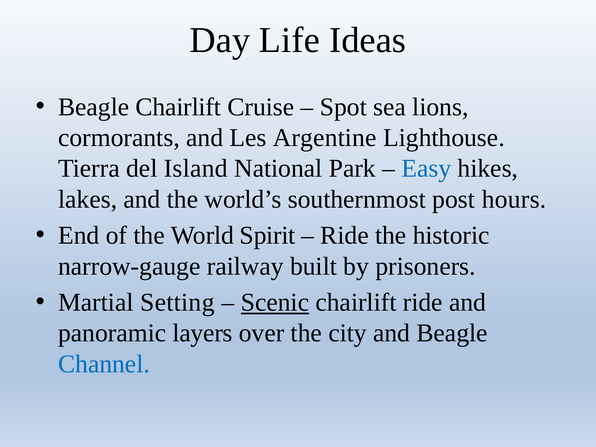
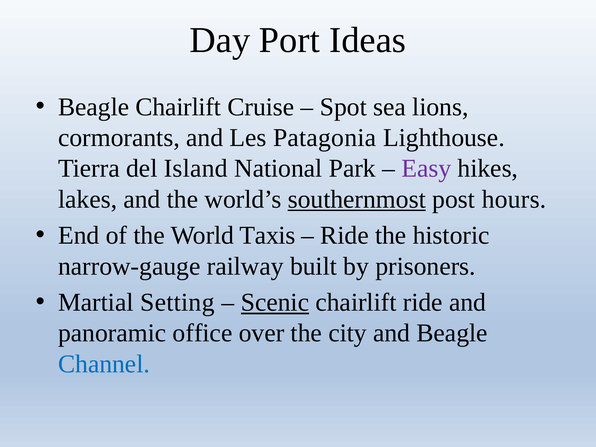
Life: Life -> Port (289, 40)
Argentine: Argentine -> Patagonia (325, 138)
Easy colour: blue -> purple (426, 169)
southernmost underline: none -> present (357, 199)
Spirit: Spirit -> Taxis (268, 235)
layers: layers -> office (203, 333)
